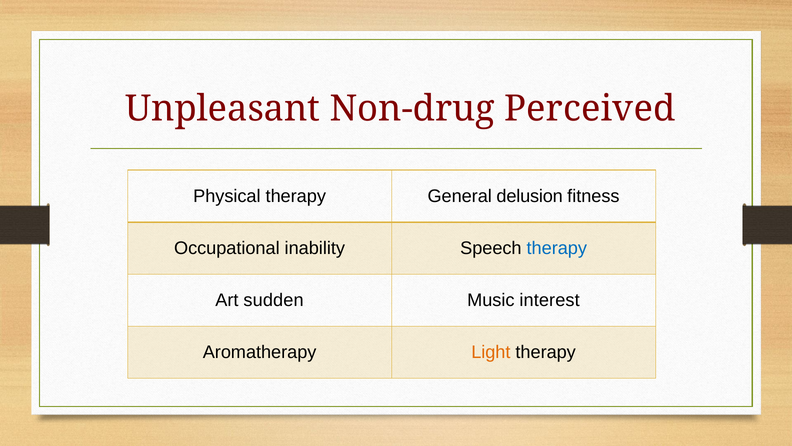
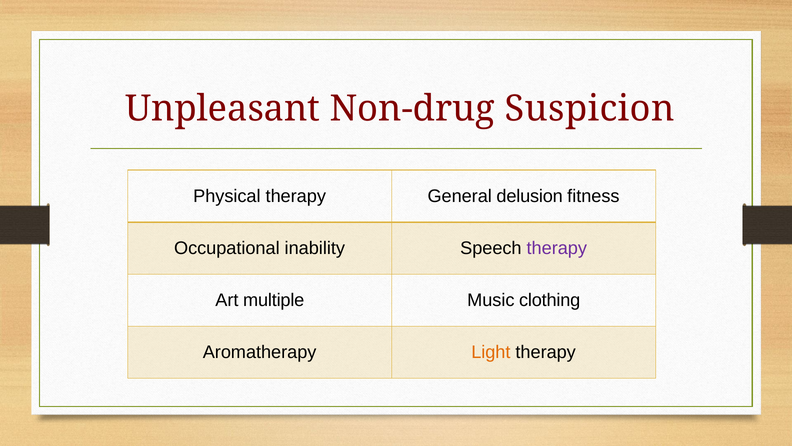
Perceived: Perceived -> Suspicion (590, 109)
therapy colour: blue -> purple (557, 248)
sudden: sudden -> multiple (274, 300)
interest: interest -> clothing (550, 300)
